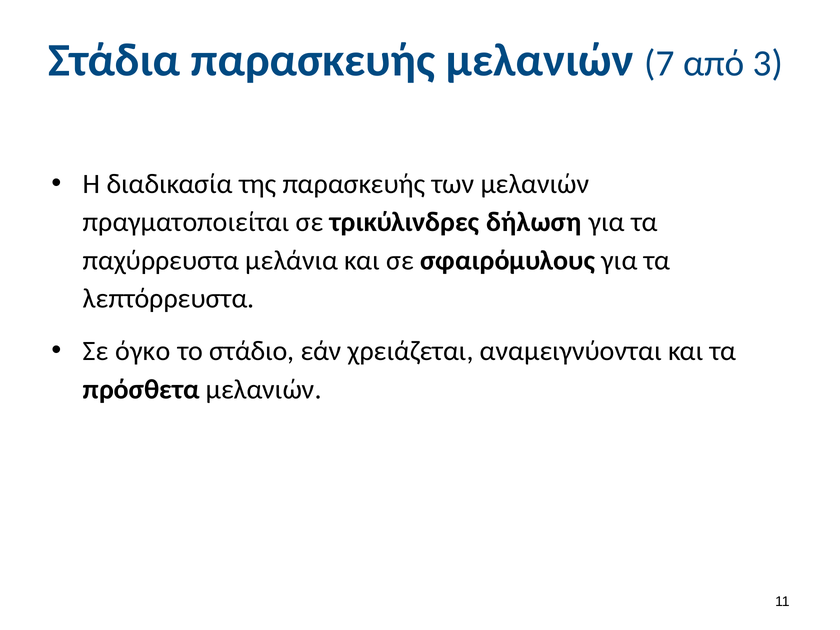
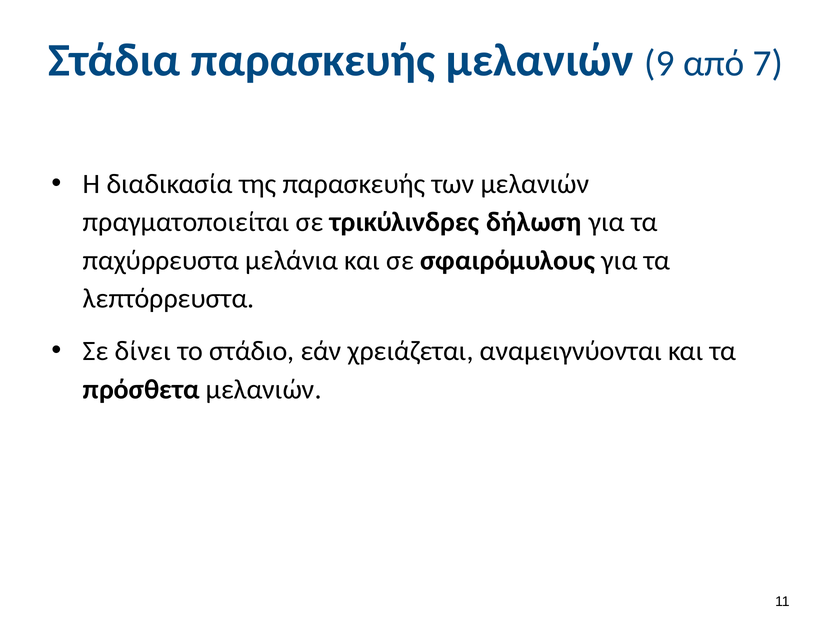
7: 7 -> 9 (660, 63)
3: 3 -> 7 (768, 63)
όγκο: όγκο -> δίνει (143, 351)
